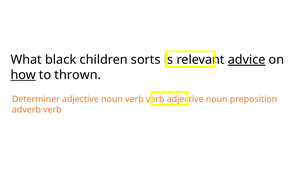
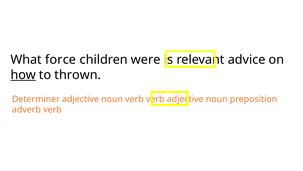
black: black -> force (61, 60)
sorts: sorts -> were (146, 60)
advice underline: present -> none (247, 60)
